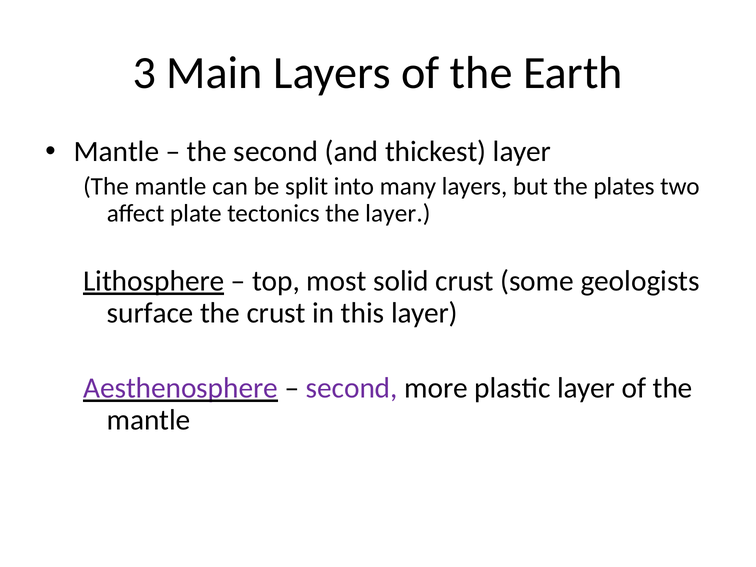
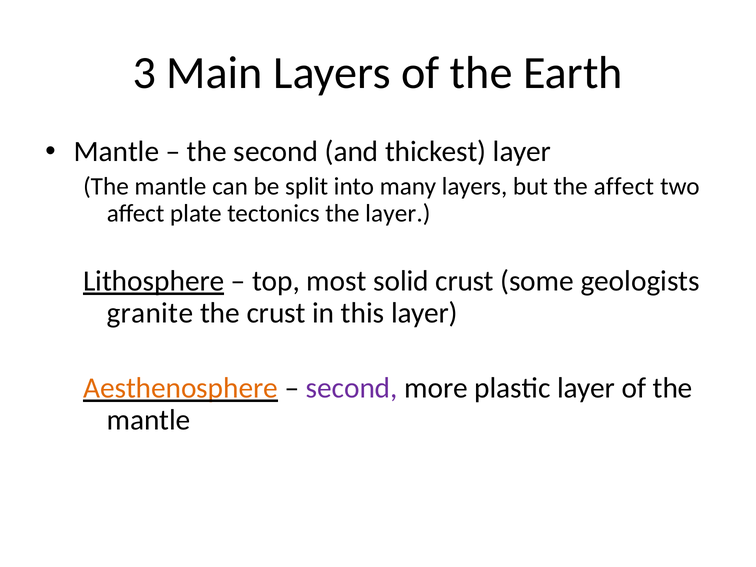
the plates: plates -> affect (624, 186)
surface: surface -> granite (150, 313)
Aesthenosphere colour: purple -> orange (181, 388)
